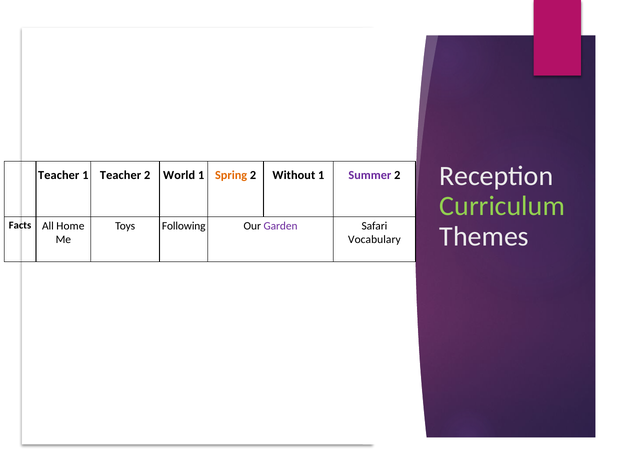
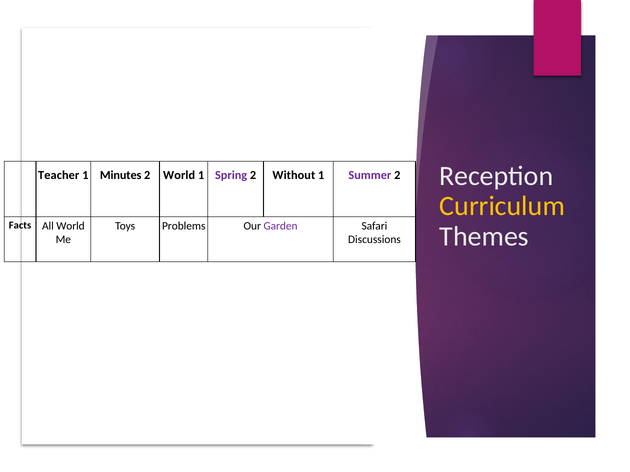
1 Teacher: Teacher -> Minutes (121, 175)
Spring colour: orange -> purple (231, 175)
Curriculum colour: light green -> yellow (502, 206)
All Home: Home -> World (70, 226)
Following: Following -> Problems (184, 226)
Vocabulary: Vocabulary -> Discussions (374, 240)
